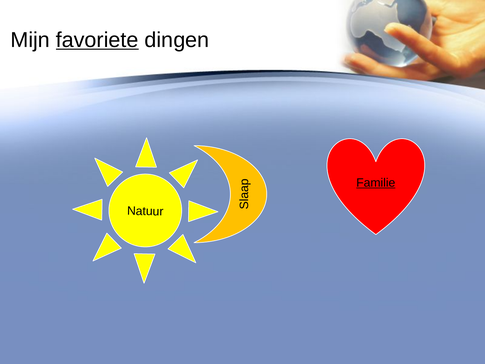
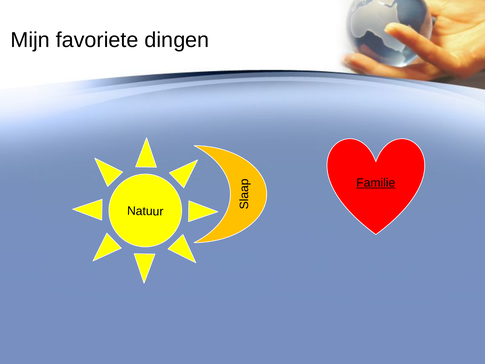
favoriete underline: present -> none (97, 40)
